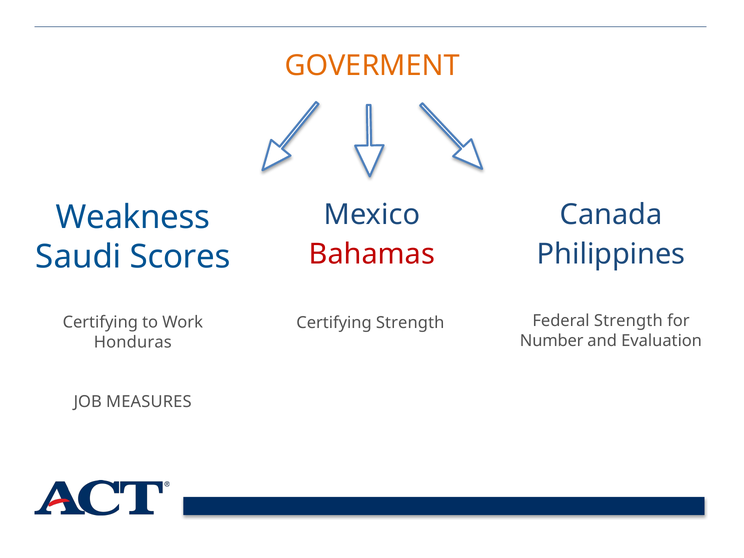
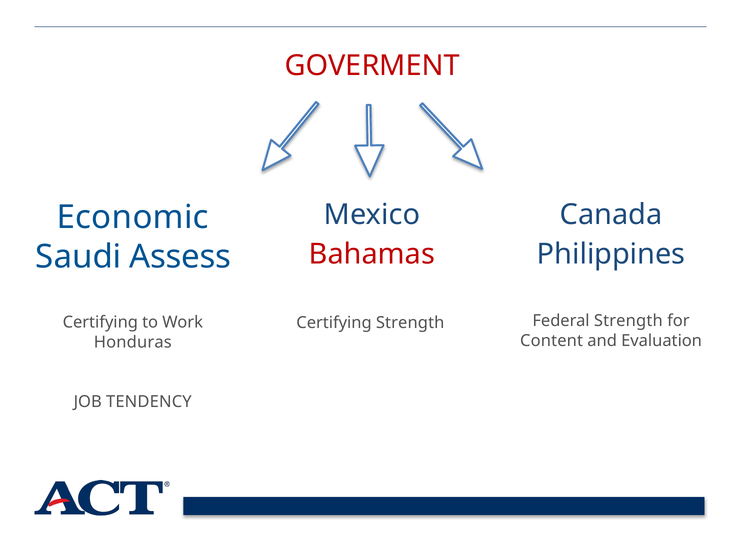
GOVERMENT colour: orange -> red (372, 66)
Weakness: Weakness -> Economic (133, 217)
Scores: Scores -> Assess (180, 257)
Number: Number -> Content (552, 341)
MEASURES: MEASURES -> TENDENCY (149, 402)
